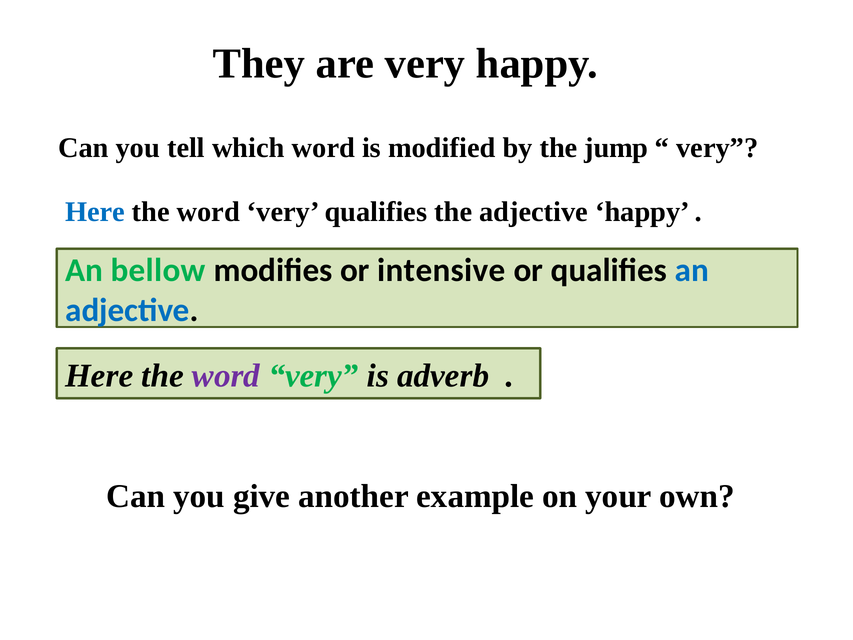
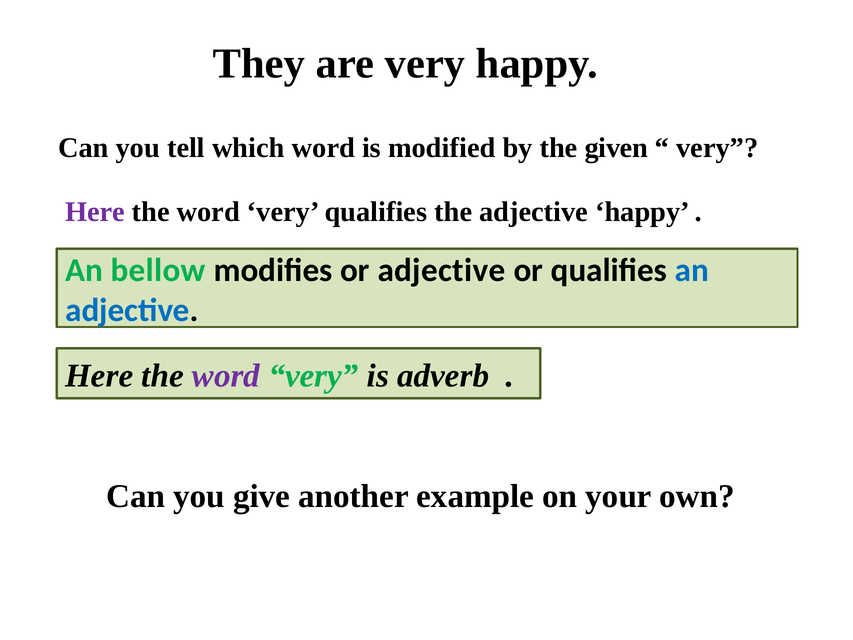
jump: jump -> given (616, 148)
Here colour: blue -> purple (95, 212)
or intensive: intensive -> adjective (441, 270)
